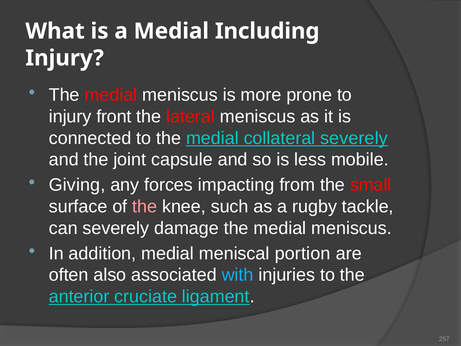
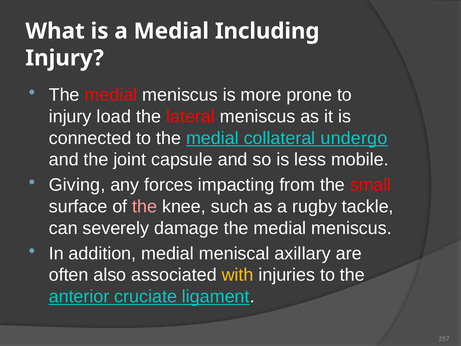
front: front -> load (114, 116)
collateral severely: severely -> undergo (354, 138)
portion: portion -> axillary (303, 253)
with colour: light blue -> yellow (238, 275)
